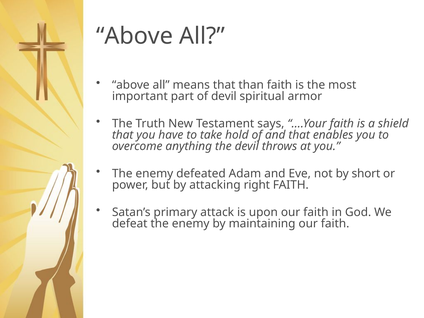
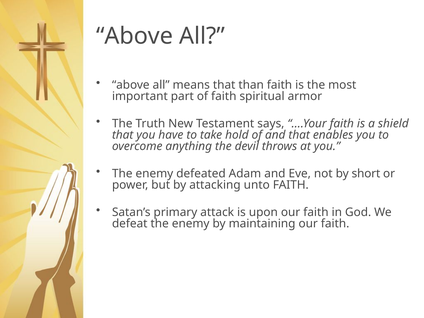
of devil: devil -> faith (224, 96)
right: right -> unto (257, 185)
